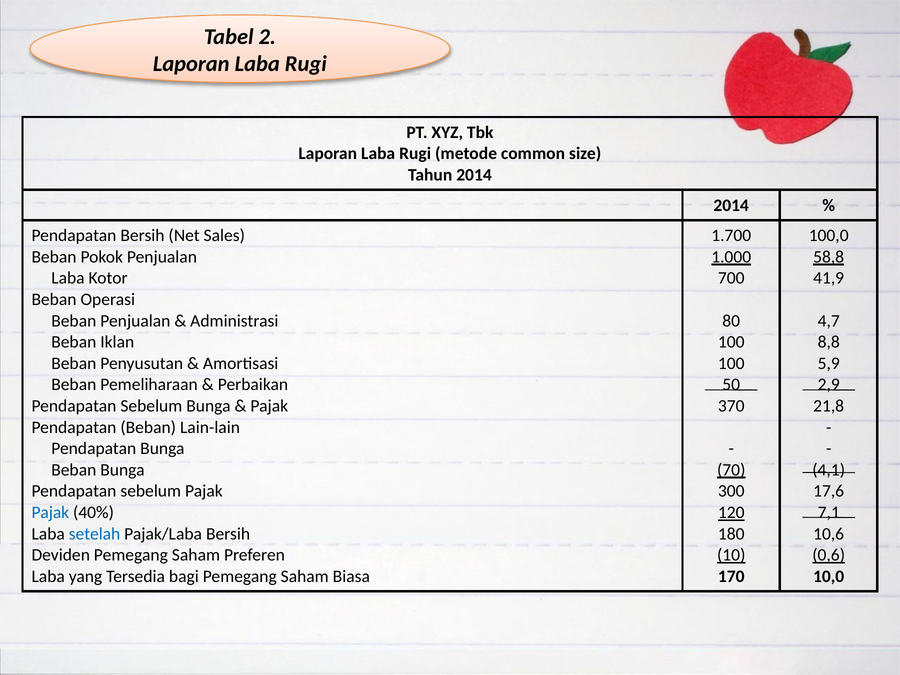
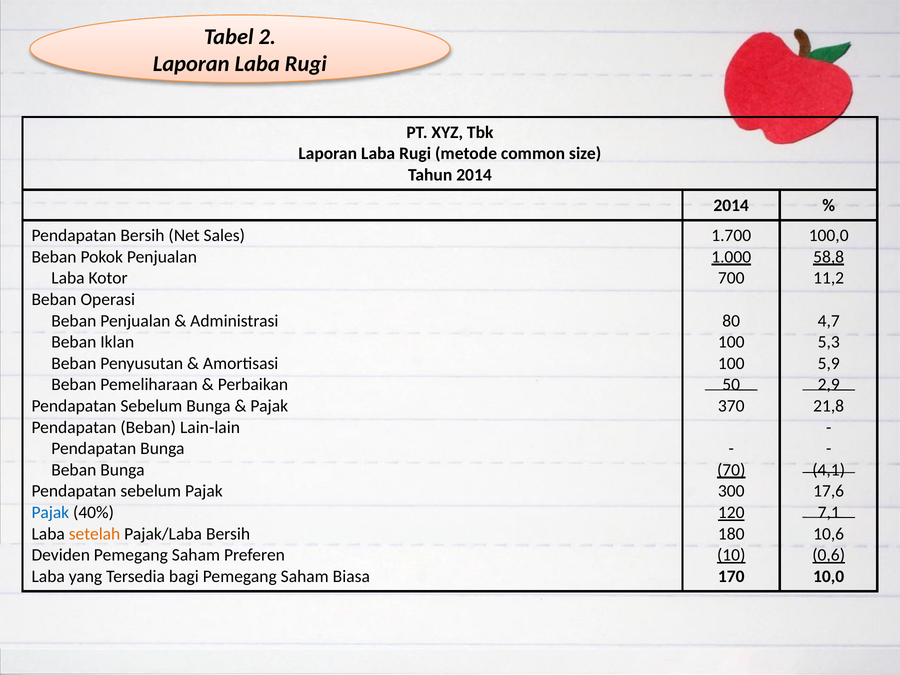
41,9: 41,9 -> 11,2 (829, 278)
8,8: 8,8 -> 5,3 (829, 342)
setelah colour: blue -> orange (95, 534)
